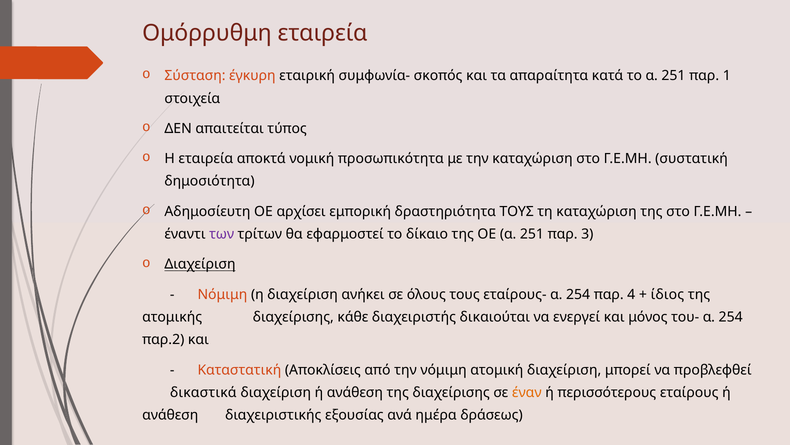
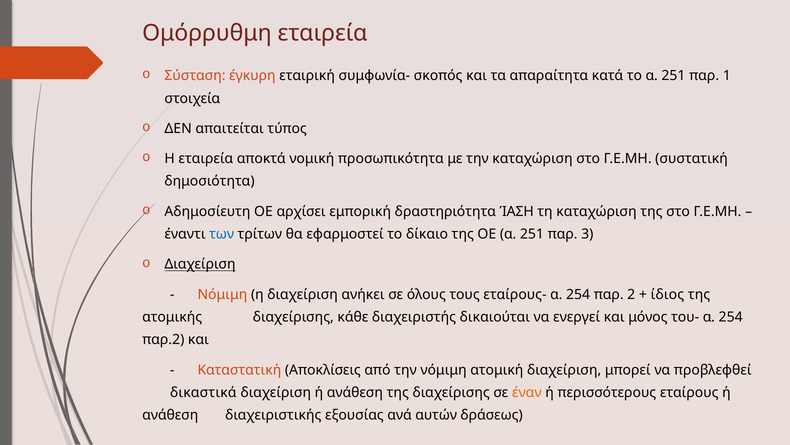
δραστηριότητα ΤΟΥΣ: ΤΟΥΣ -> ΊΑΣΗ (517, 211)
των colour: purple -> blue (222, 234)
4: 4 -> 2 (631, 294)
ημέρα: ημέρα -> αυτών (436, 415)
